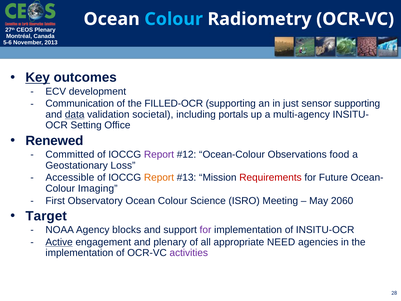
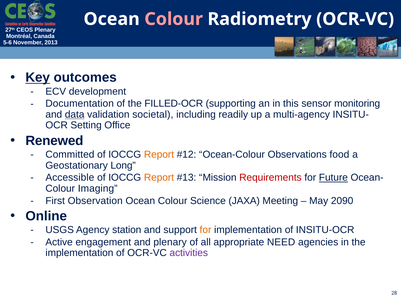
Colour colour: light blue -> pink (174, 19)
Communication: Communication -> Documentation (80, 104)
just: just -> this (291, 104)
sensor supporting: supporting -> monitoring (357, 104)
portals: portals -> readily (233, 114)
Report colour: purple -> orange (159, 155)
Loss: Loss -> Long (123, 165)
Future underline: none -> present (333, 178)
Observatory: Observatory -> Observation (95, 201)
ISRO: ISRO -> JAXA (244, 201)
2060: 2060 -> 2090 (342, 201)
Target: Target -> Online (46, 216)
NOAA: NOAA -> USGS (60, 230)
blocks: blocks -> station (127, 230)
for colour: purple -> orange (206, 230)
Active underline: present -> none (59, 242)
